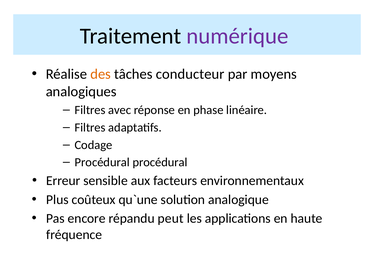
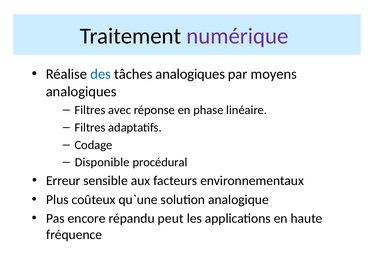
des colour: orange -> blue (101, 74)
tâches conducteur: conducteur -> analogiques (190, 74)
Procédural: Procédural -> Disponible (102, 163)
